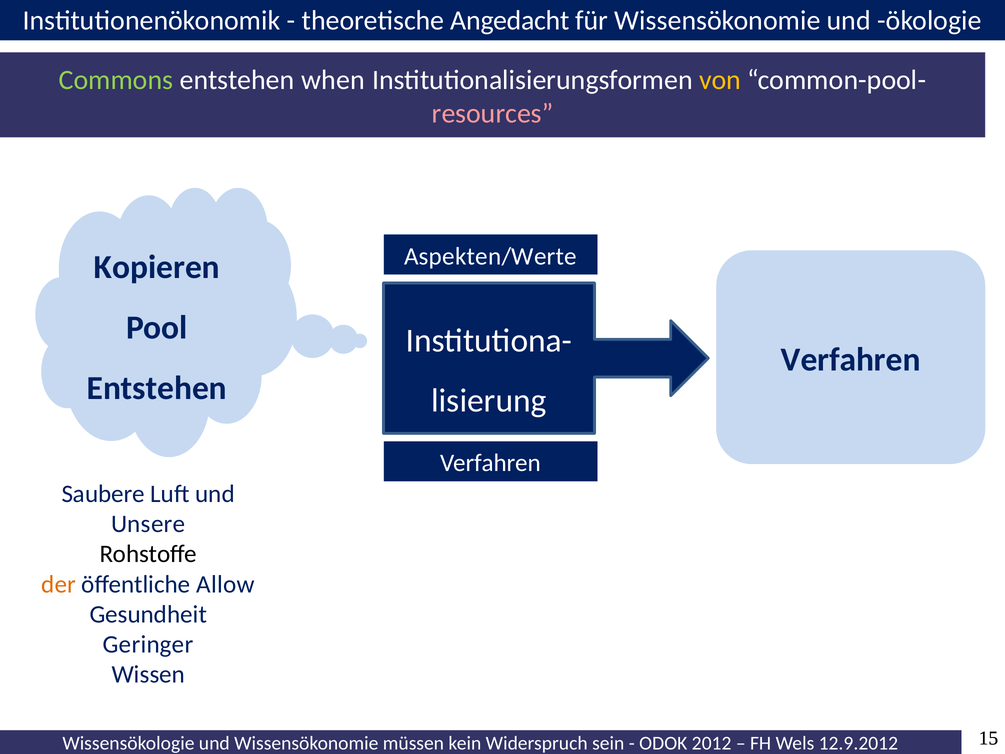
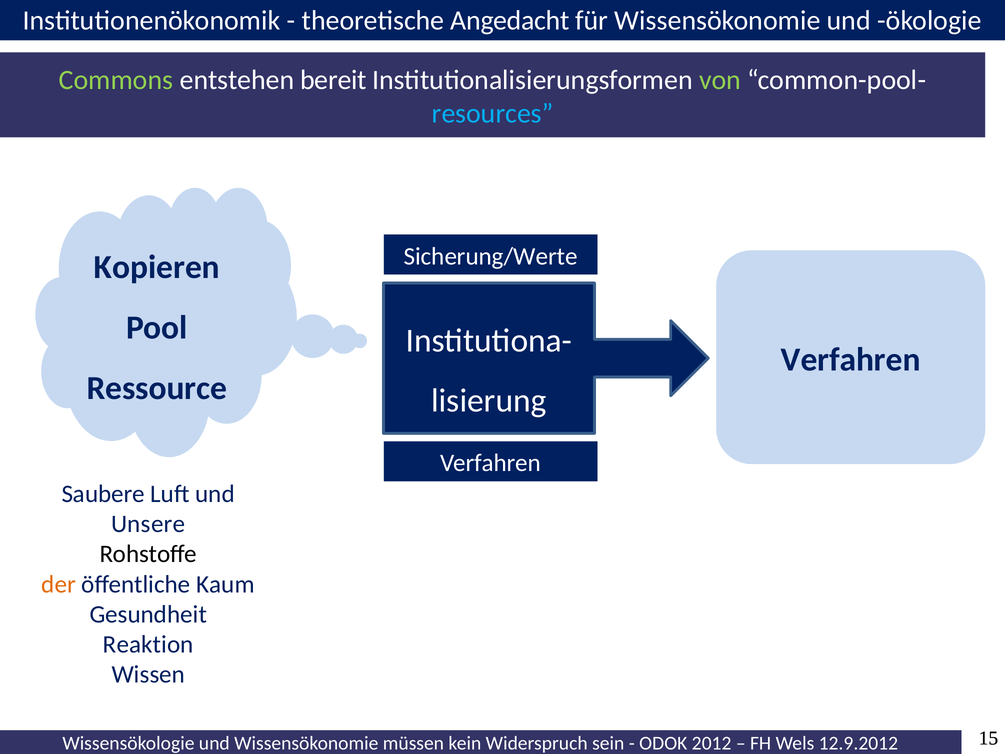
when: when -> bereit (333, 80)
von colour: yellow -> light green (720, 80)
resources colour: pink -> light blue (493, 114)
Aspekten/Werte: Aspekten/Werte -> Sicherung/Werte (491, 256)
Entstehen: Entstehen -> Ressource (157, 388)
Allow: Allow -> Kaum (225, 584)
Geringer: Geringer -> Reaktion (148, 644)
